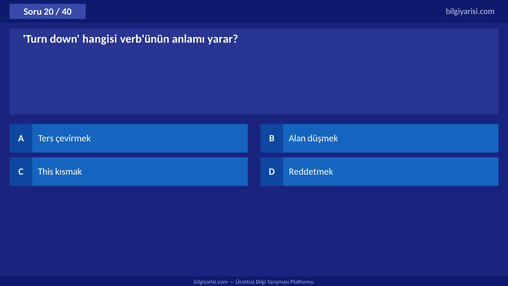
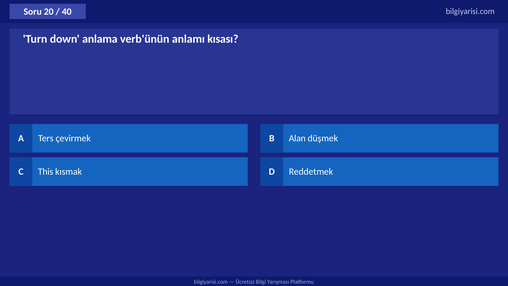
hangisi: hangisi -> anlama (100, 39)
yarar: yarar -> kısası (223, 39)
